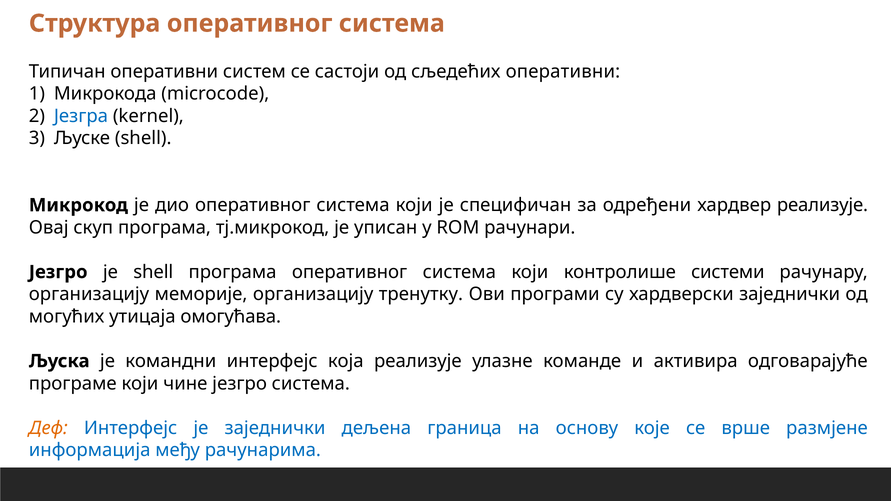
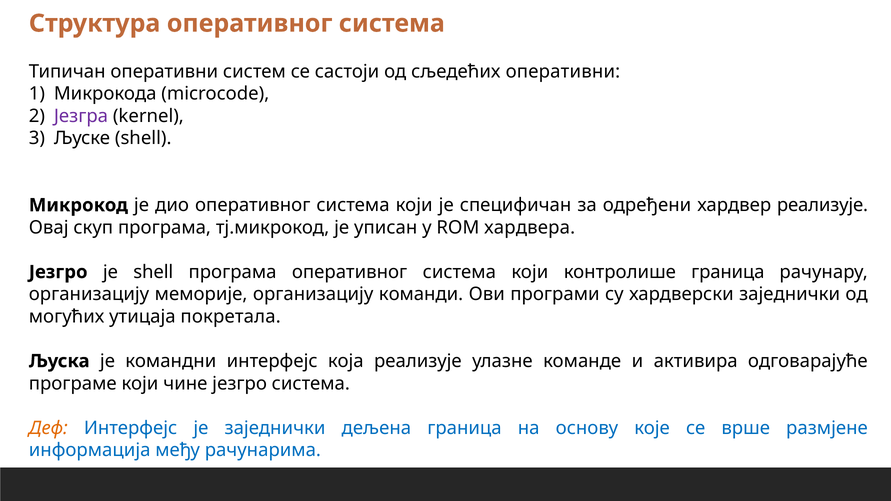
Језгра colour: blue -> purple (81, 116)
рачунари: рачунари -> хардвера (530, 228)
контролише системи: системи -> граница (728, 272)
тренутку: тренутку -> команди (421, 294)
омогућава: омогућава -> покретала (231, 317)
